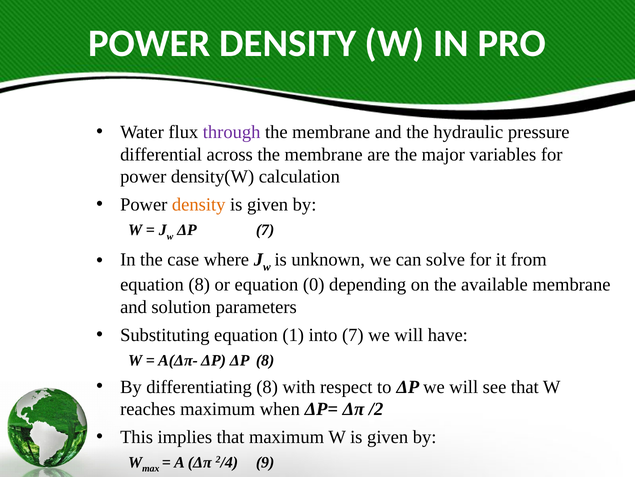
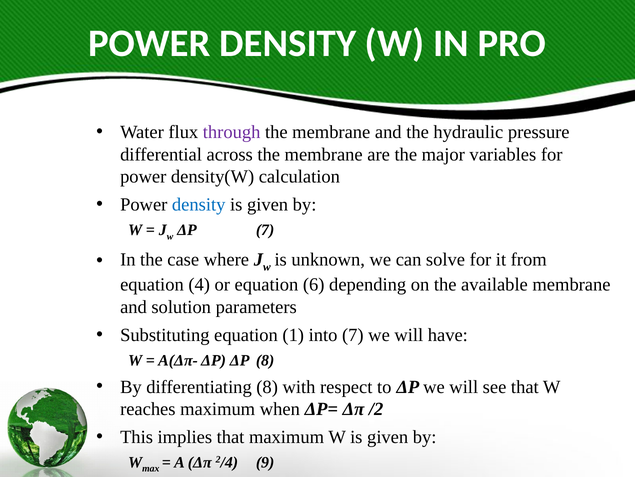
density colour: orange -> blue (199, 204)
equation 8: 8 -> 4 (199, 284)
0: 0 -> 6 (314, 284)
